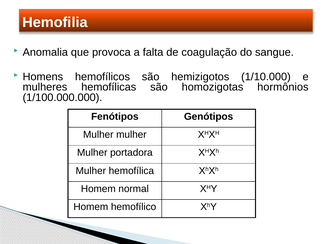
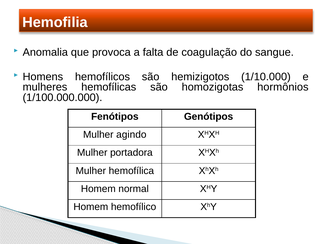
Mulher mulher: mulher -> agindo (131, 135)
